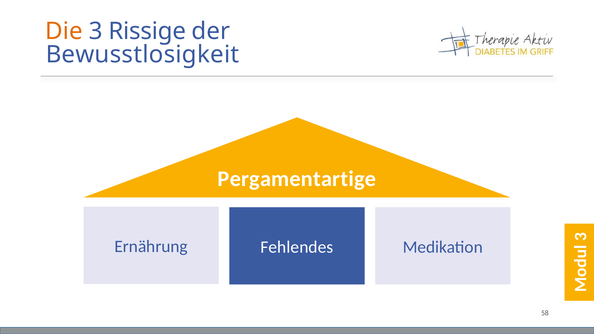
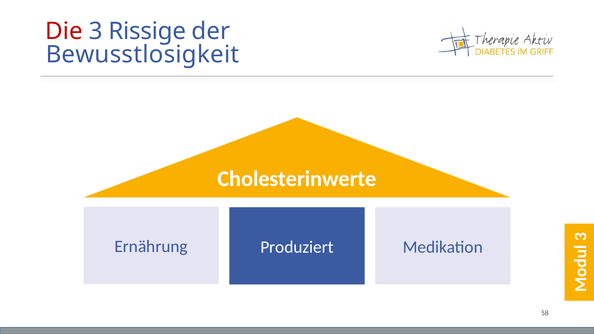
Die colour: orange -> red (64, 31)
Pergamentartige: Pergamentartige -> Cholesterinwerte (297, 179)
Fehlendes: Fehlendes -> Produziert (297, 247)
